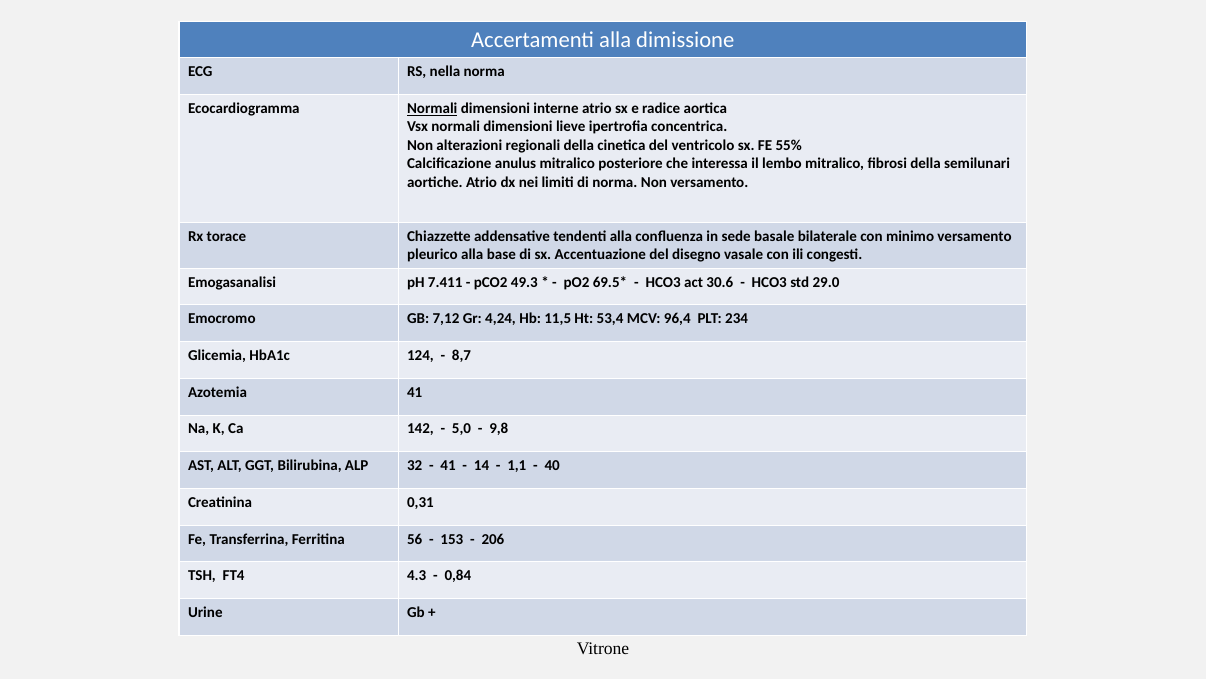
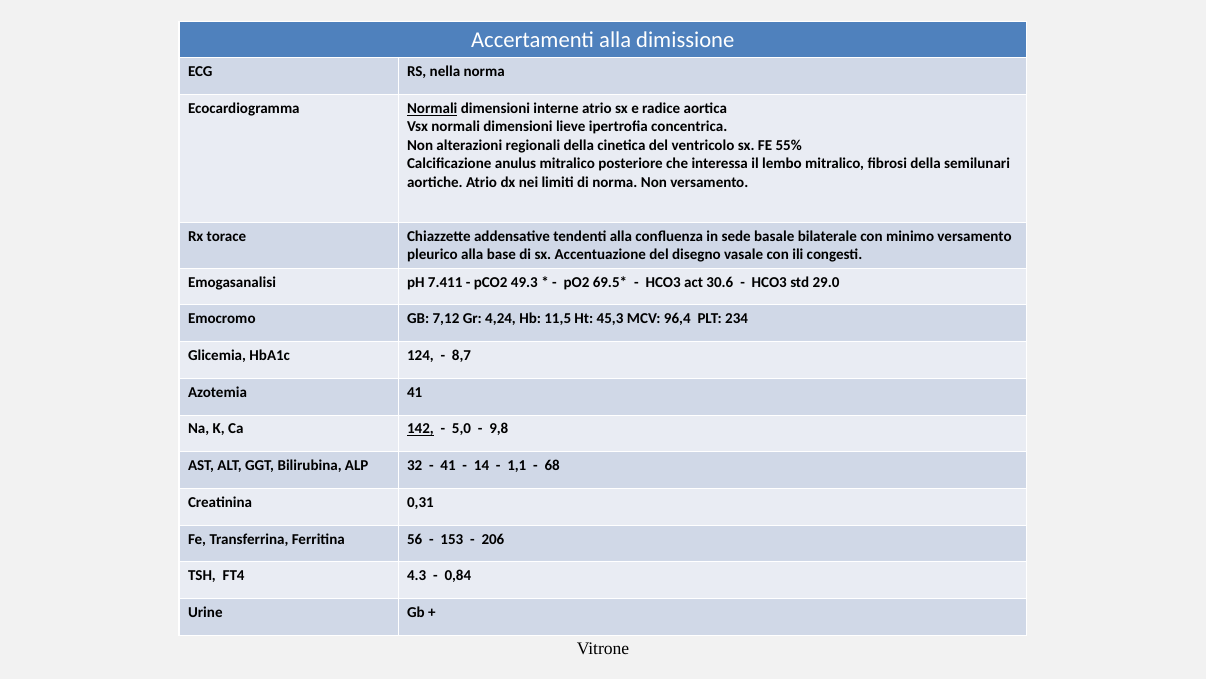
53,4: 53,4 -> 45,3 (610, 319)
142 underline: none -> present (420, 429)
40: 40 -> 68 (552, 465)
